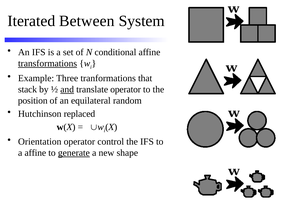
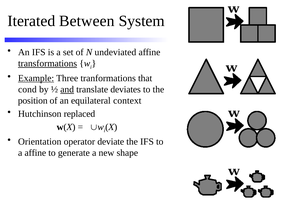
conditional: conditional -> undeviated (115, 52)
Example underline: none -> present (36, 78)
stack: stack -> cond (27, 90)
translate operator: operator -> deviates (126, 90)
random: random -> context (127, 101)
control: control -> deviate (111, 142)
generate underline: present -> none (74, 153)
